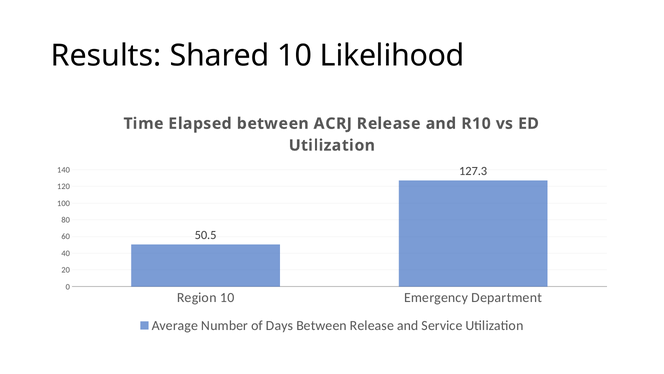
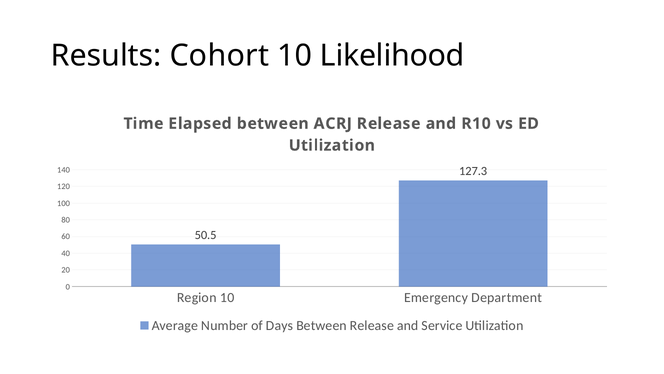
Shared: Shared -> Cohort (219, 56)
